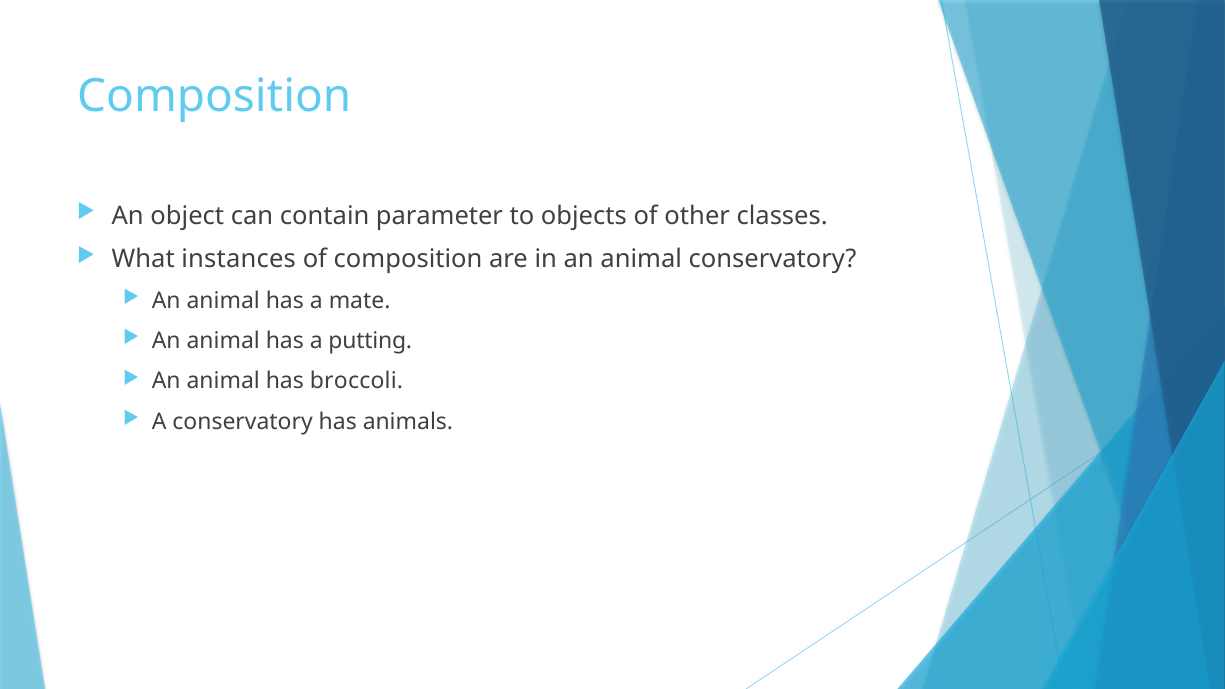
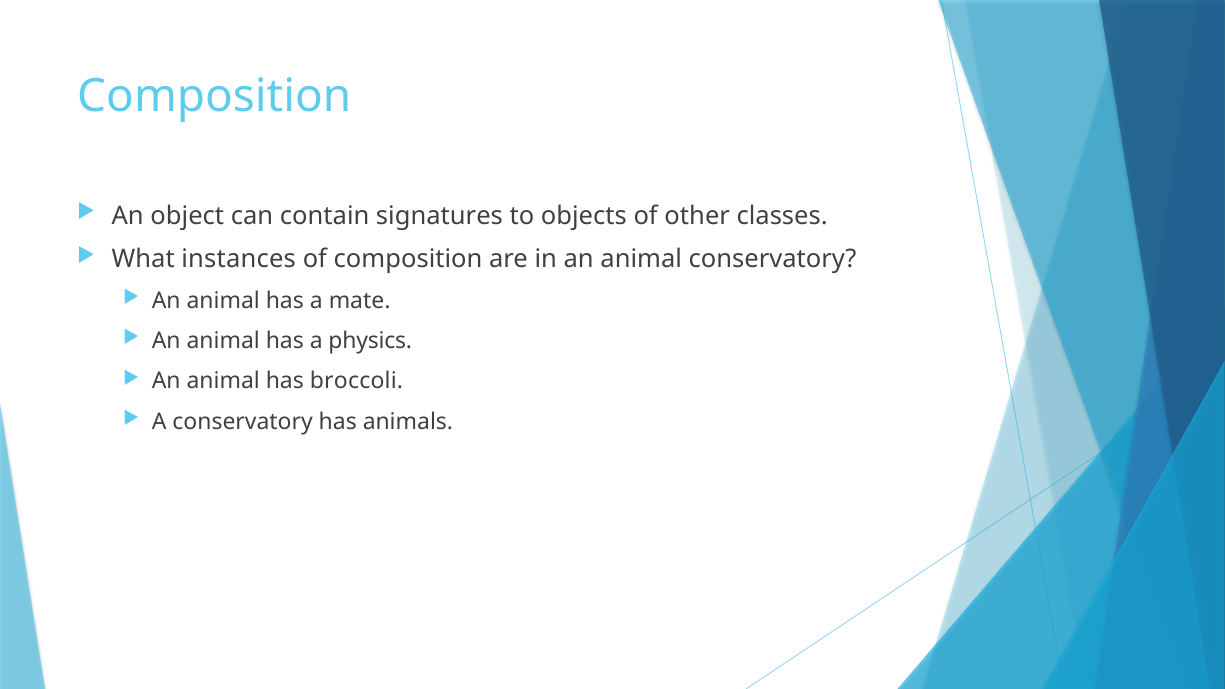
parameter: parameter -> signatures (439, 216)
putting: putting -> physics (370, 341)
